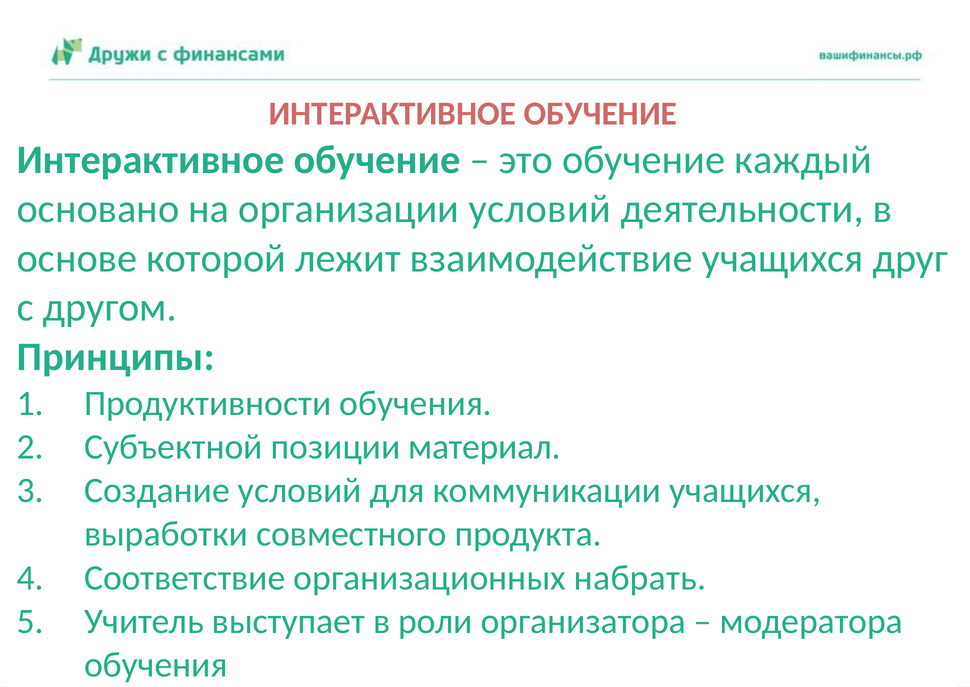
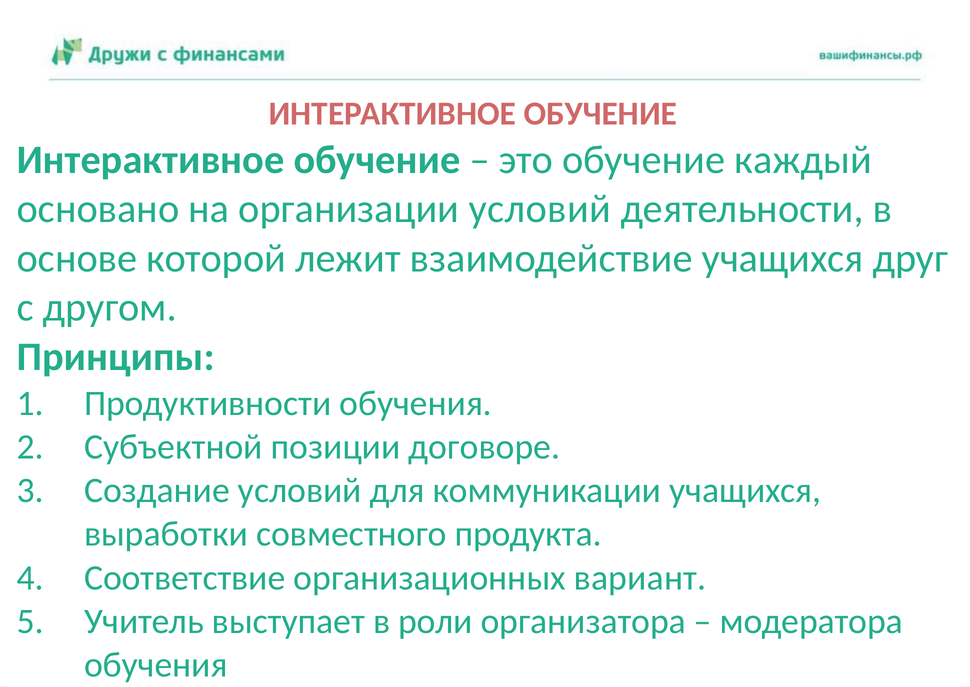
материал: материал -> договоре (484, 446)
набрать: набрать -> вариант (640, 577)
